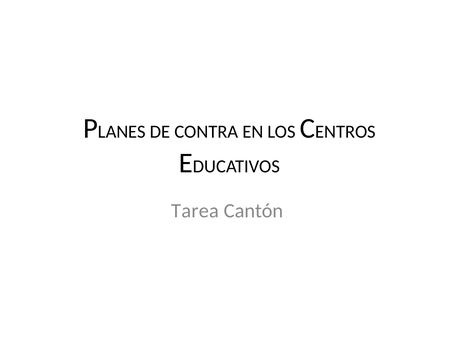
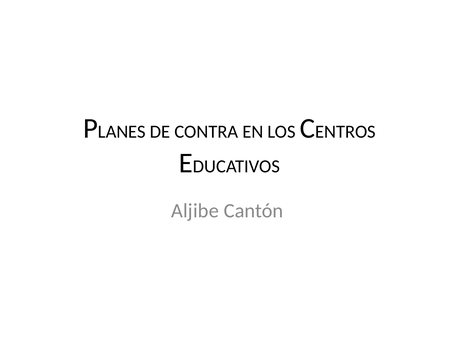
Tarea: Tarea -> Aljibe (195, 211)
